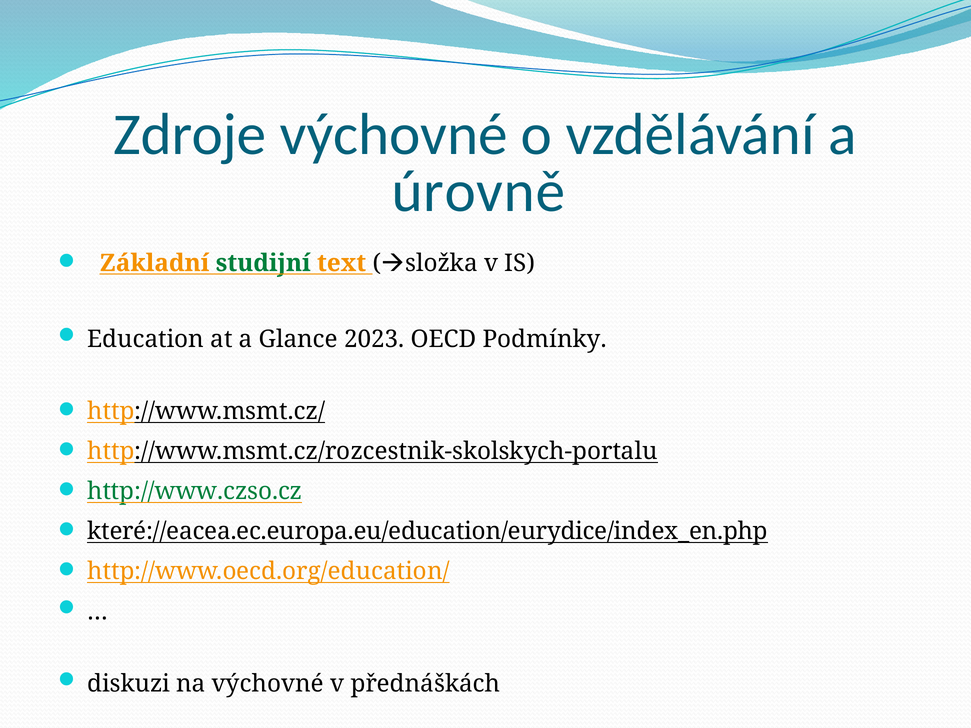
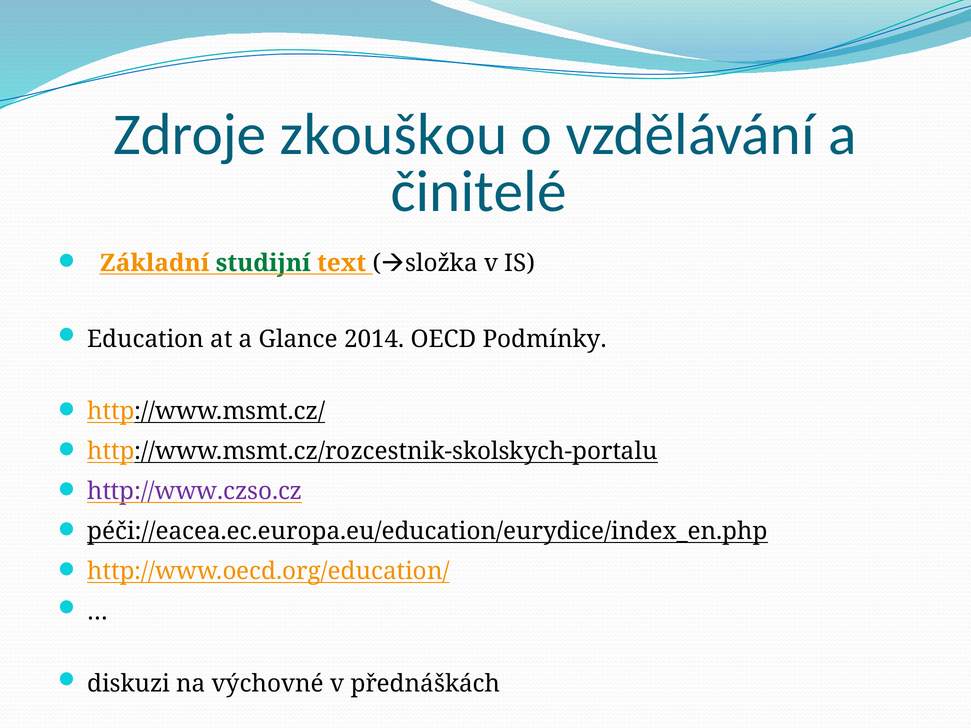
Zdroje výchovné: výchovné -> zkouškou (394, 135)
úrovně: úrovně -> činitelé (479, 192)
2023: 2023 -> 2014 (374, 339)
http://www.czso.cz colour: green -> purple (195, 492)
které://eacea.ec.europa.eu/education/eurydice/index_en.php: které://eacea.ec.europa.eu/education/eurydice/index_en.php -> péči://eacea.ec.europa.eu/education/eurydice/index_en.php (427, 532)
